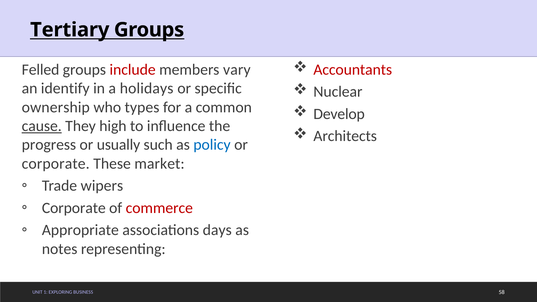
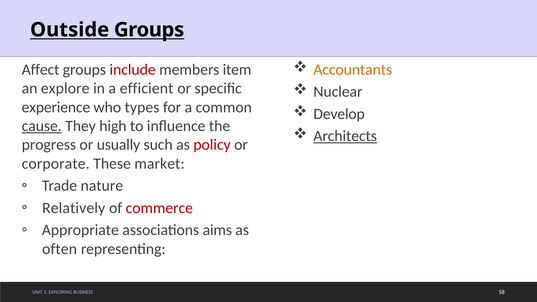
Tertiary: Tertiary -> Outside (70, 30)
Accountants colour: red -> orange (353, 70)
Felled: Felled -> Affect (41, 70)
vary: vary -> item (237, 70)
identify: identify -> explore (65, 88)
holidays: holidays -> efficient (147, 88)
ownership: ownership -> experience (56, 107)
Architects underline: none -> present (345, 136)
policy colour: blue -> red (212, 145)
wipers: wipers -> nature (102, 186)
Corporate: Corporate -> Relatively (74, 208)
days: days -> aims (217, 230)
notes: notes -> often (60, 249)
